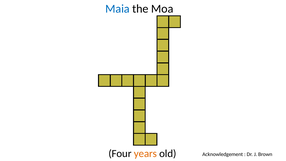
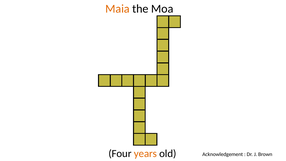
Maia colour: blue -> orange (118, 9)
